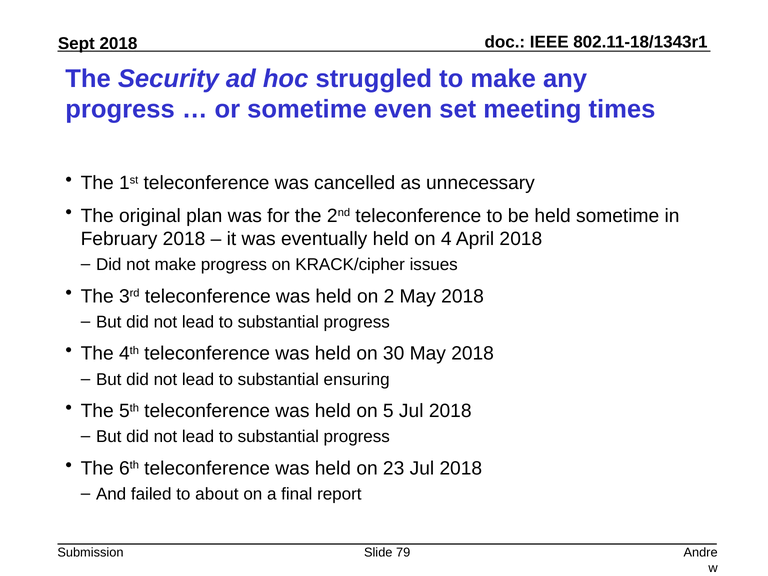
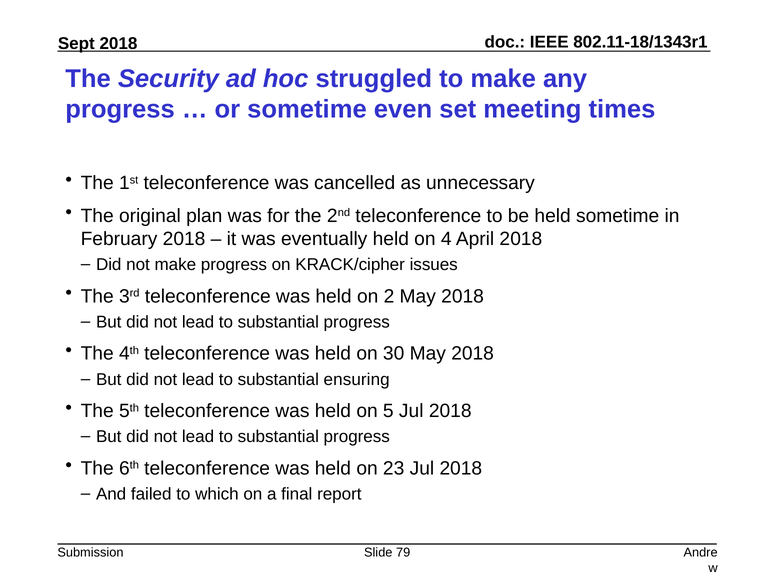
about: about -> which (217, 494)
